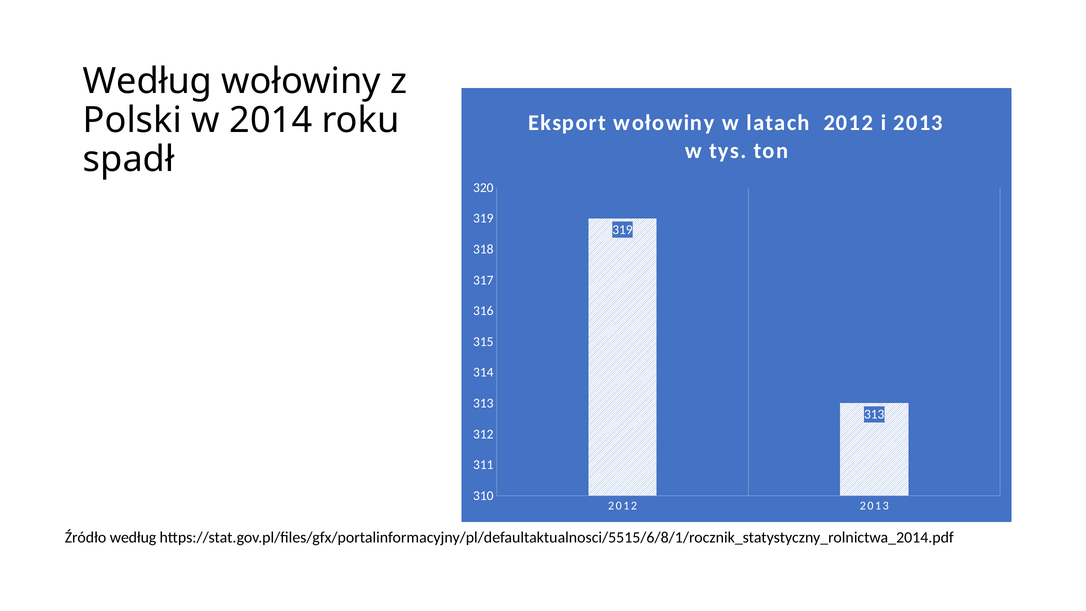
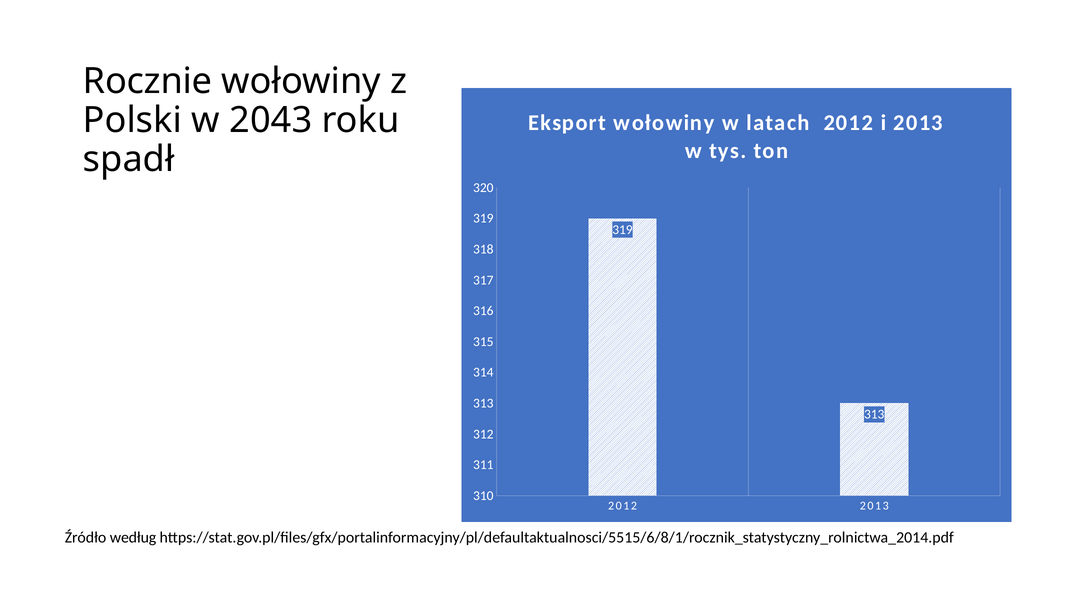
Według: Według -> Rocznie (148, 81)
2014: 2014 -> 2043 (271, 120)
